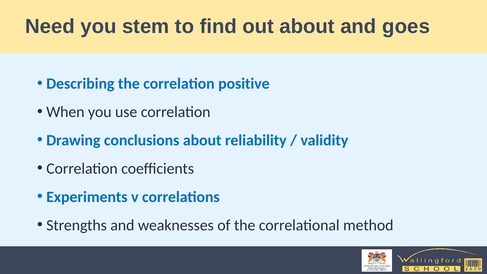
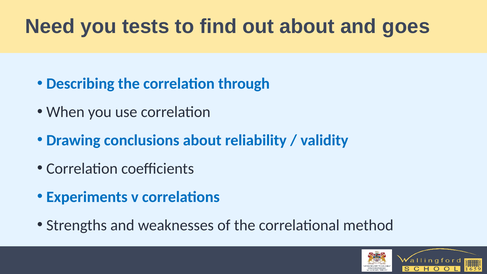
stem: stem -> tests (146, 26)
positive: positive -> through (244, 84)
